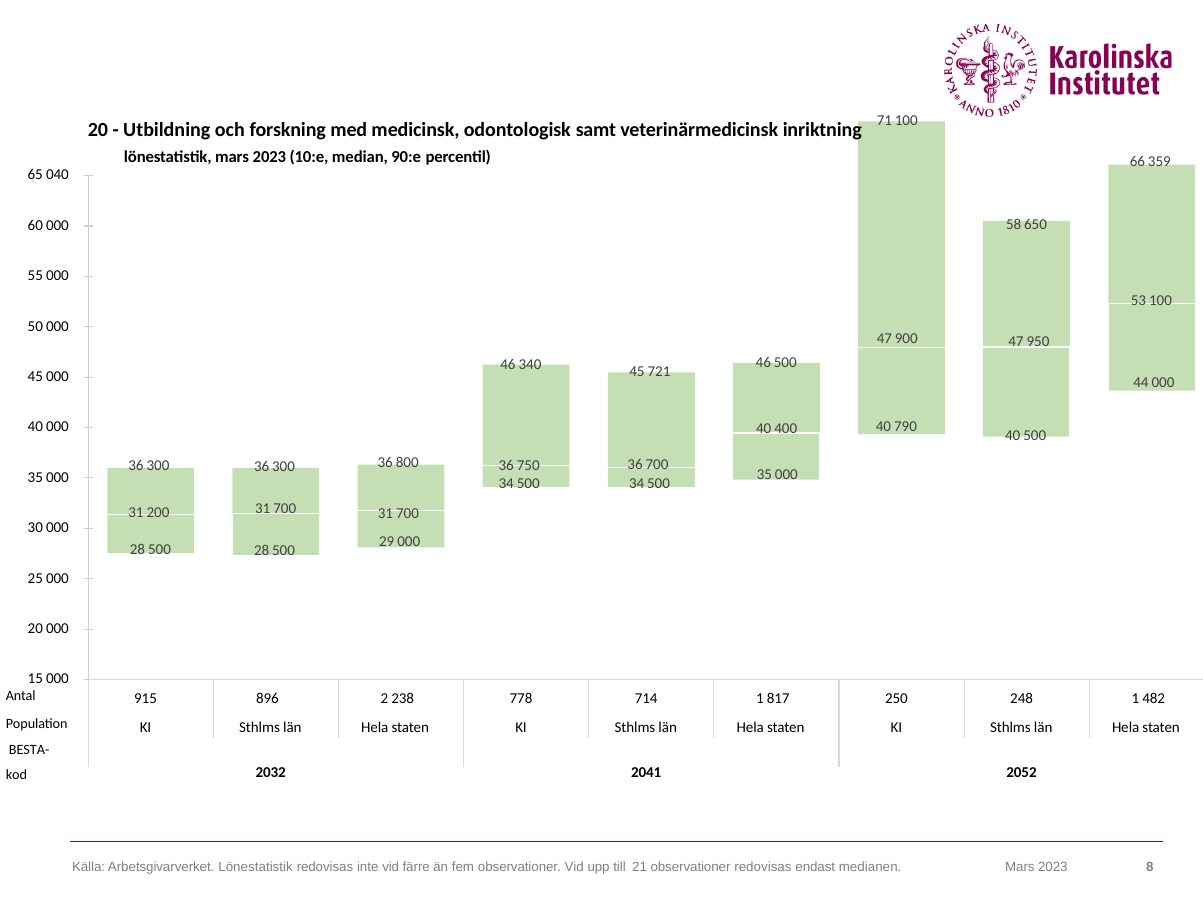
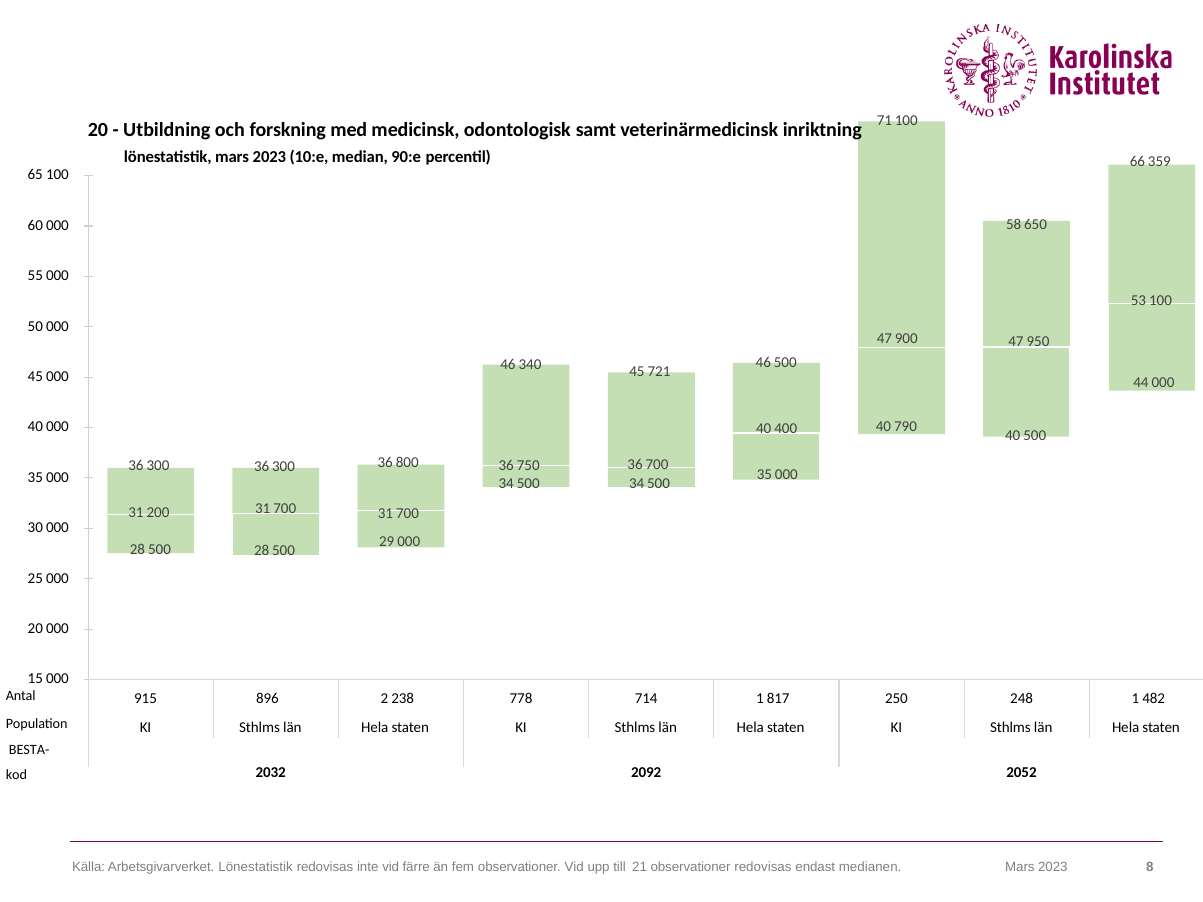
65 040: 040 -> 100 (57, 175)
2041: 2041 -> 2092 (646, 772)
